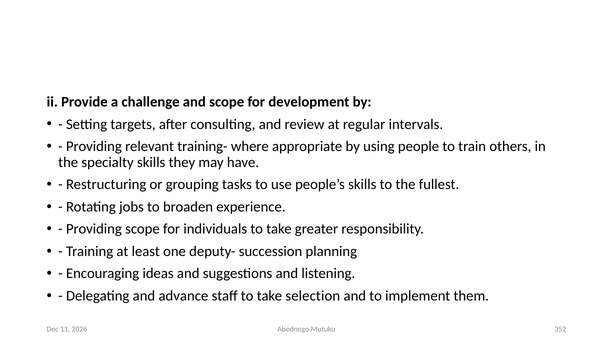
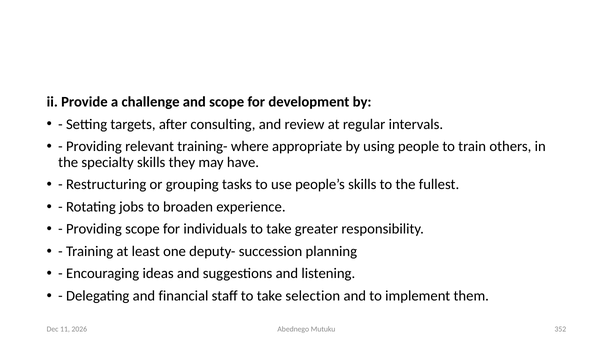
advance: advance -> financial (183, 296)
